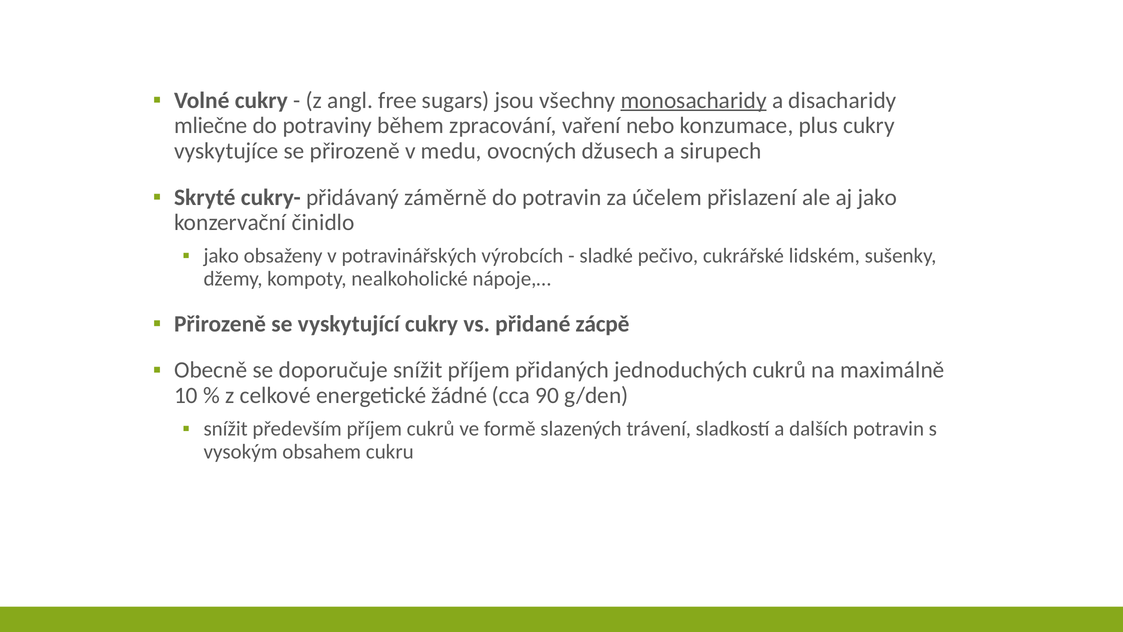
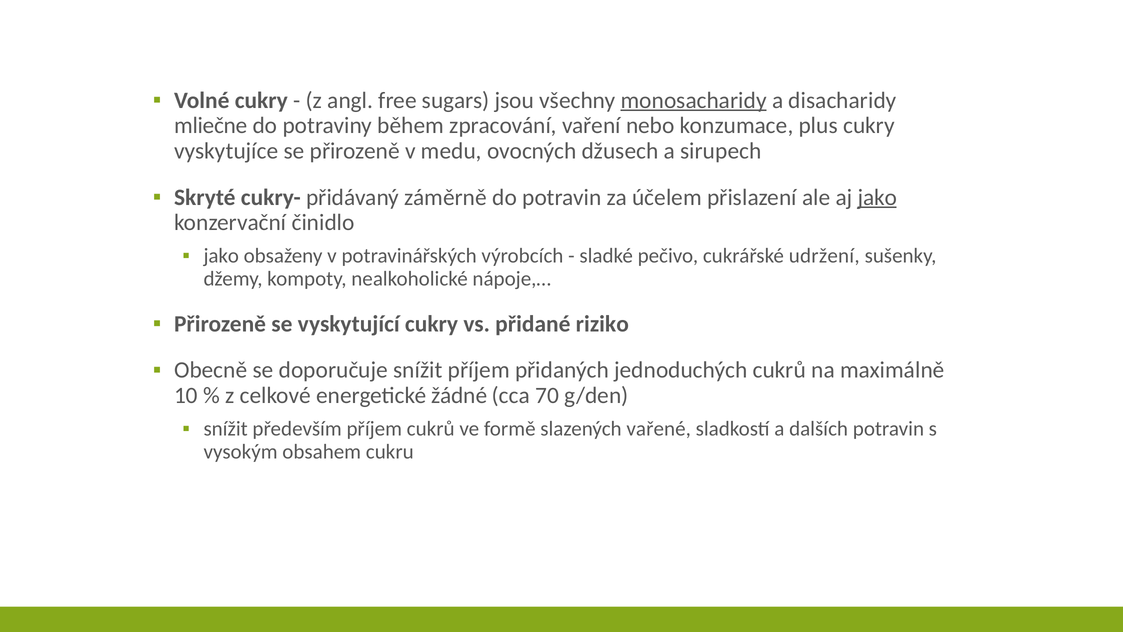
jako underline: none -> present (877, 197)
lidském: lidském -> udržení (824, 256)
zácpě: zácpě -> riziko (602, 324)
90: 90 -> 70 (547, 395)
trávení: trávení -> vařené (659, 429)
